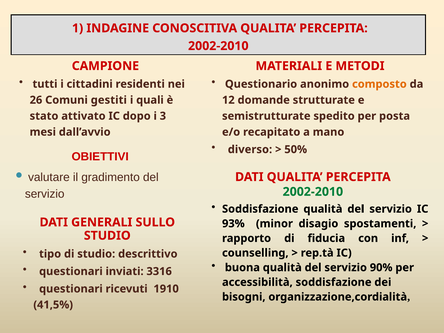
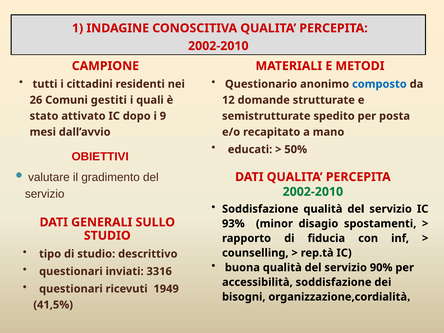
composto colour: orange -> blue (379, 84)
3: 3 -> 9 (163, 116)
diverso: diverso -> educati (250, 149)
1910: 1910 -> 1949 (166, 289)
